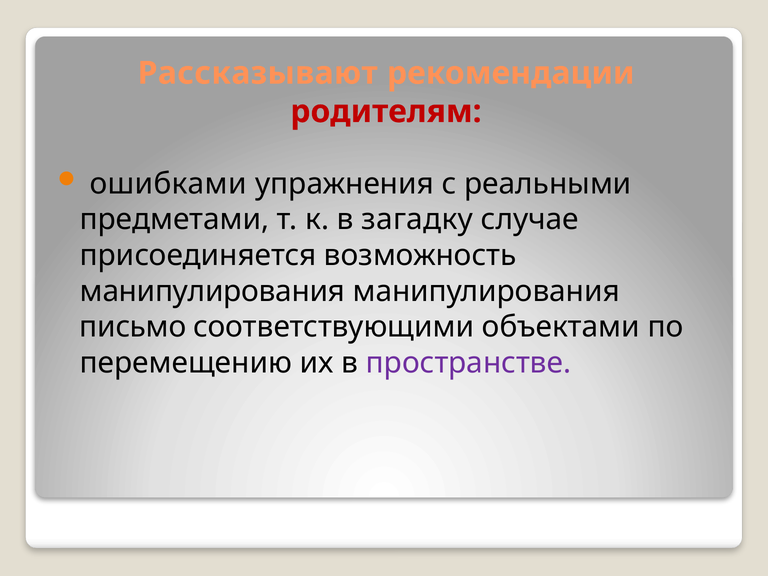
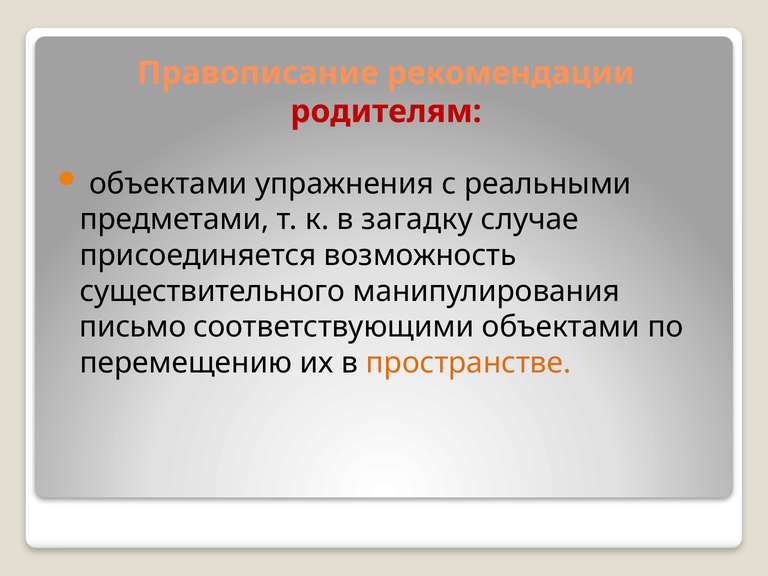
Рассказывают: Рассказывают -> Правописание (258, 73)
ошибками: ошибками -> объектами (168, 184)
манипулирования: манипулирования -> существительного (213, 291)
пространстве colour: purple -> orange (469, 363)
